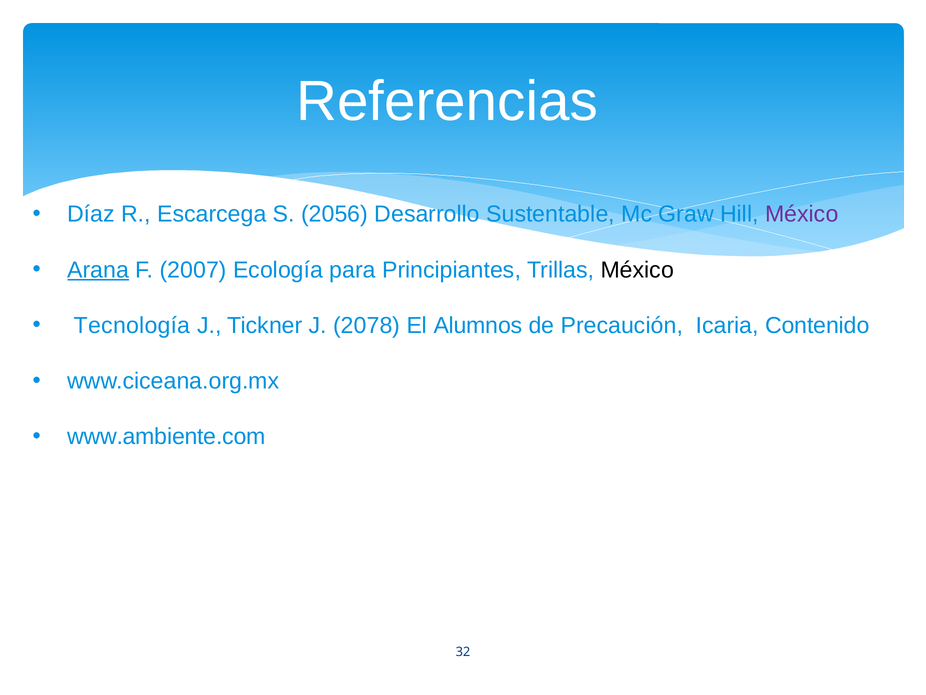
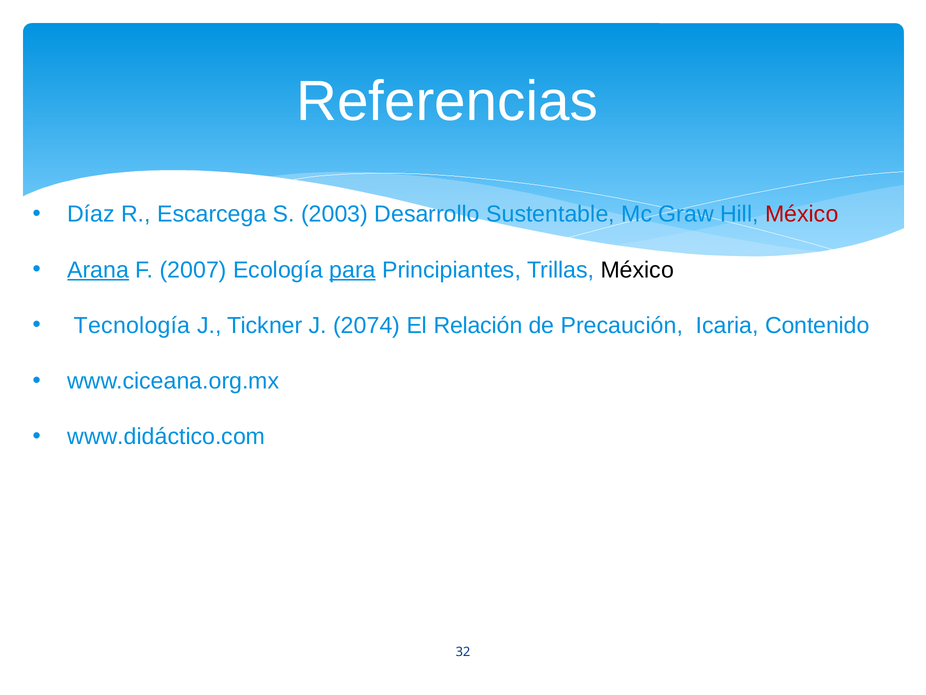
2056: 2056 -> 2003 (335, 214)
México colour: purple -> red (802, 214)
para underline: none -> present (353, 270)
2078: 2078 -> 2074 (367, 325)
Alumnos: Alumnos -> Relación (478, 325)
www.ambiente.com: www.ambiente.com -> www.didáctico.com (166, 436)
